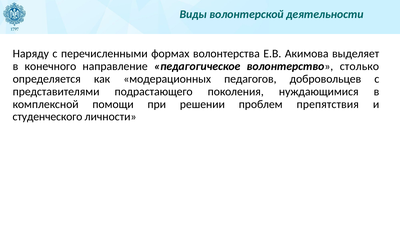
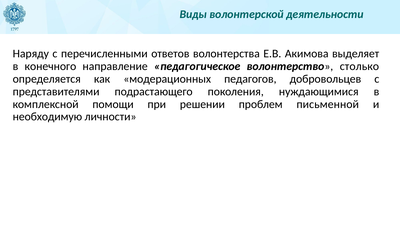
формах: формах -> ответов (170, 54)
препятствия: препятствия -> письменной (328, 104)
студенческого: студенческого -> необходимую (47, 117)
